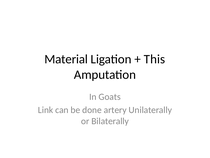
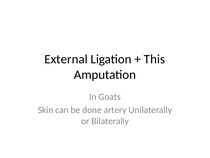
Material: Material -> External (66, 59)
Link: Link -> Skin (46, 110)
